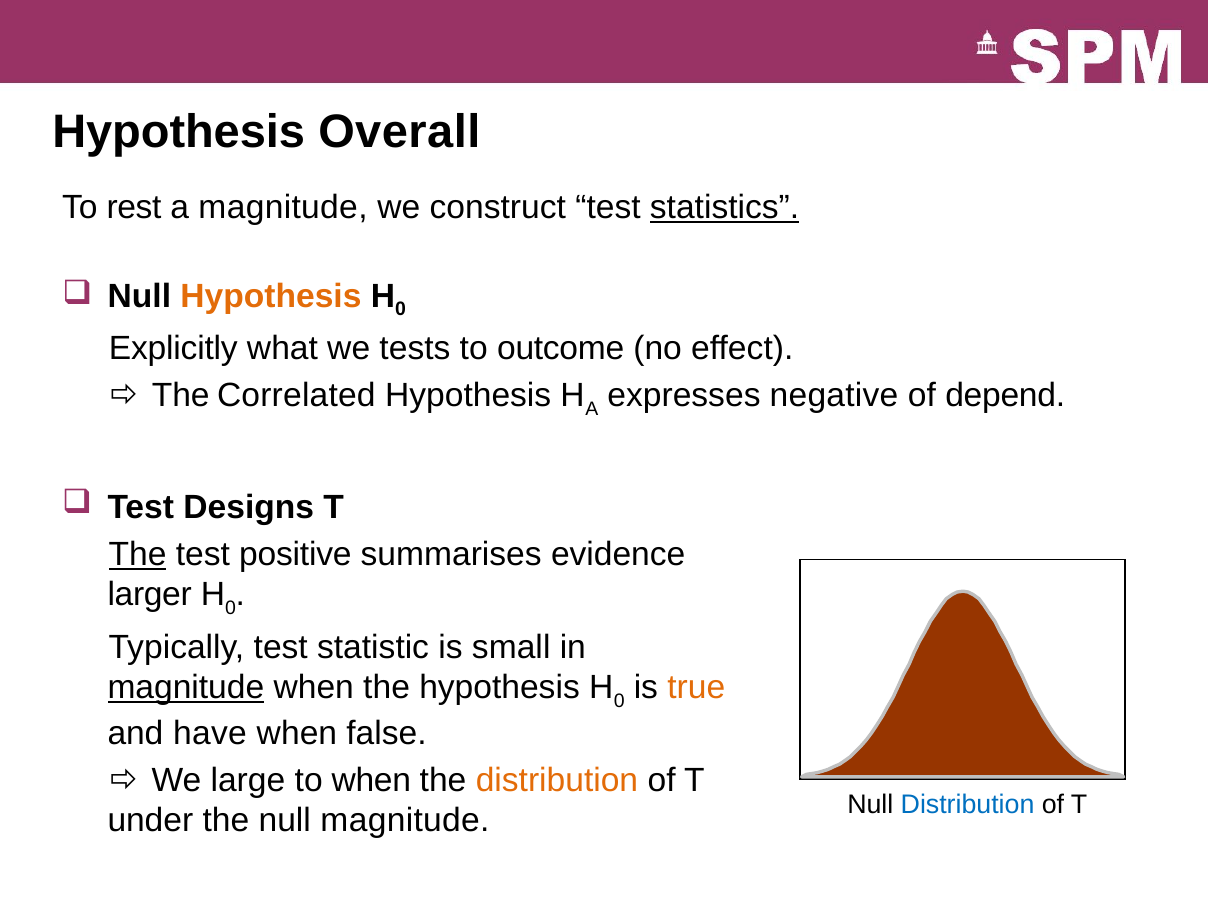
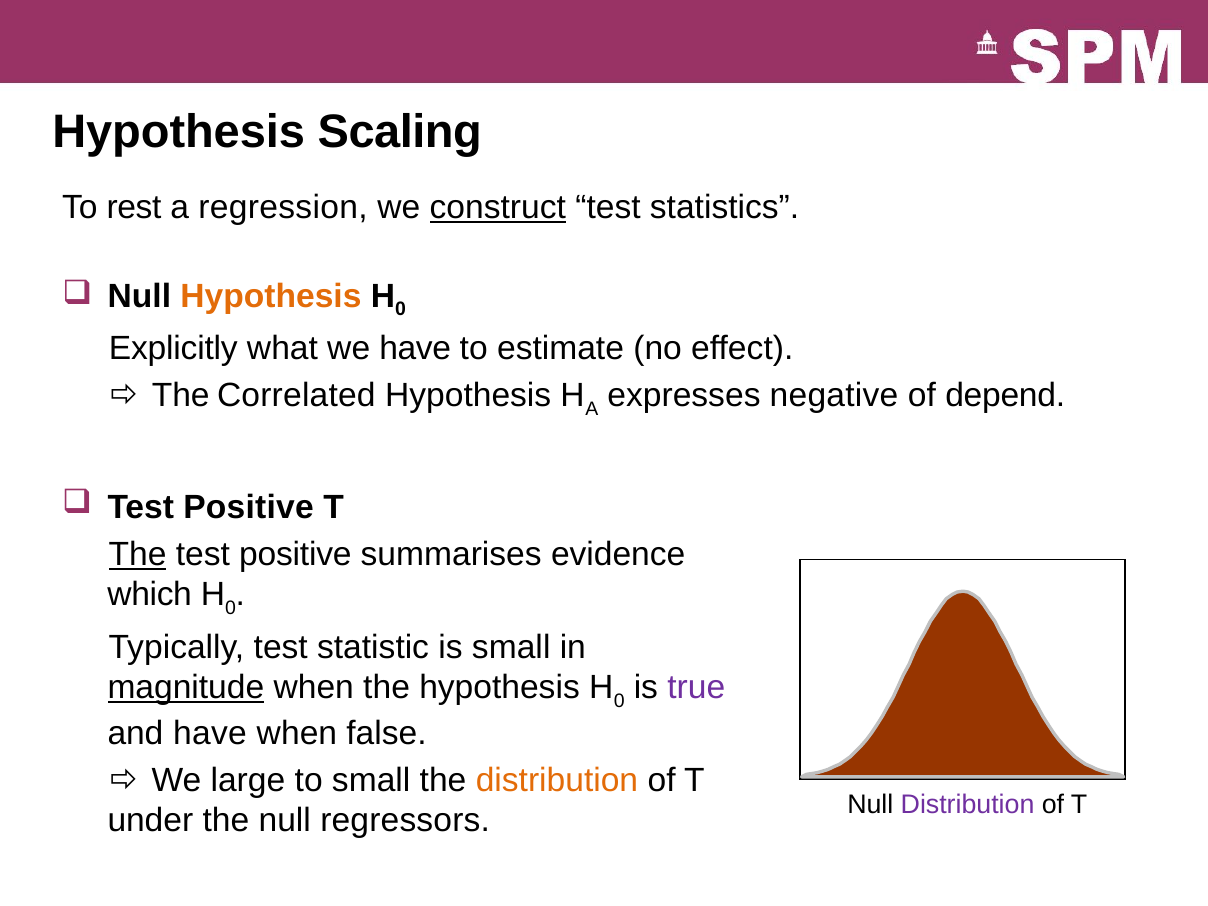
Overall: Overall -> Scaling (400, 132)
a magnitude: magnitude -> regression (283, 208)
construct underline: none -> present (498, 208)
statistics underline: present -> none (725, 208)
we tests: tests -> have (415, 349)
outcome: outcome -> estimate (561, 349)
Designs: Designs -> Positive (249, 508)
larger: larger -> which (150, 595)
true colour: orange -> purple (696, 688)
to when: when -> small (371, 780)
null magnitude: magnitude -> regressors (405, 821)
Distribution colour: blue -> purple (968, 805)
